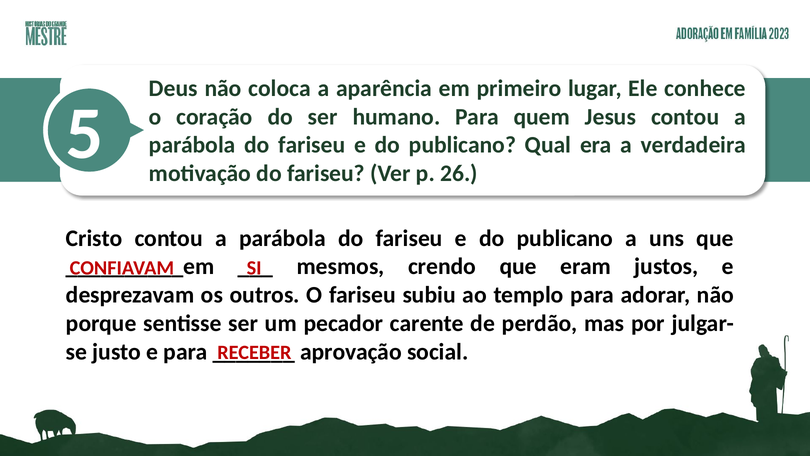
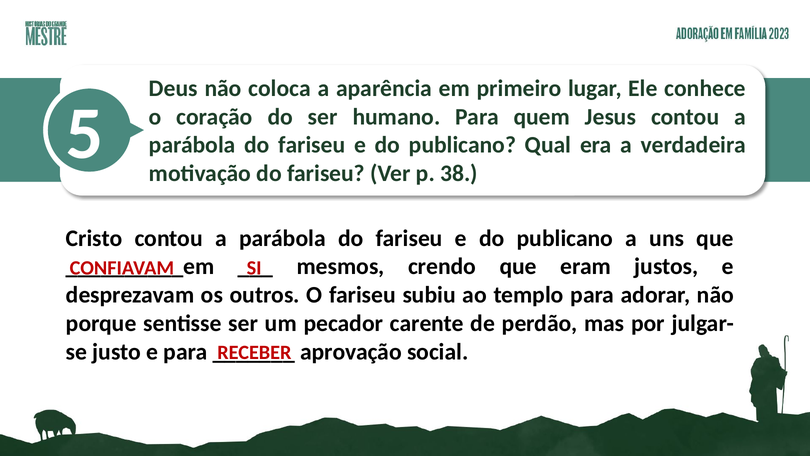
26: 26 -> 38 (459, 173)
